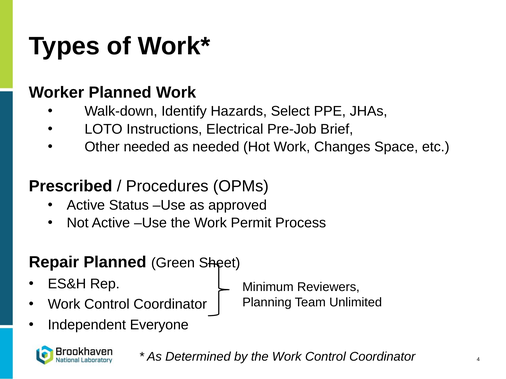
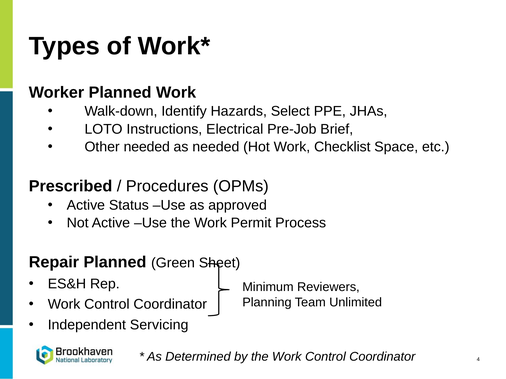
Changes: Changes -> Checklist (342, 147)
Everyone: Everyone -> Servicing (159, 325)
